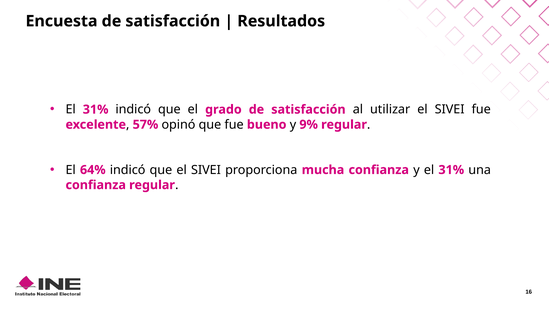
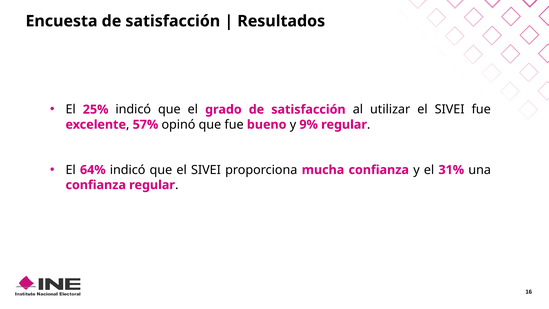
31%: 31% -> 25% (96, 109)
